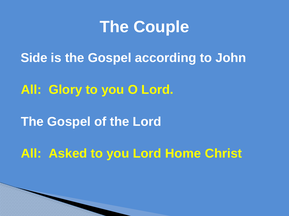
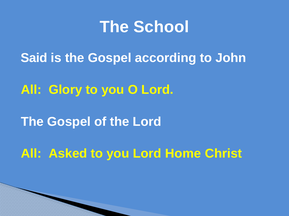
Couple: Couple -> School (161, 27)
Side: Side -> Said (34, 58)
